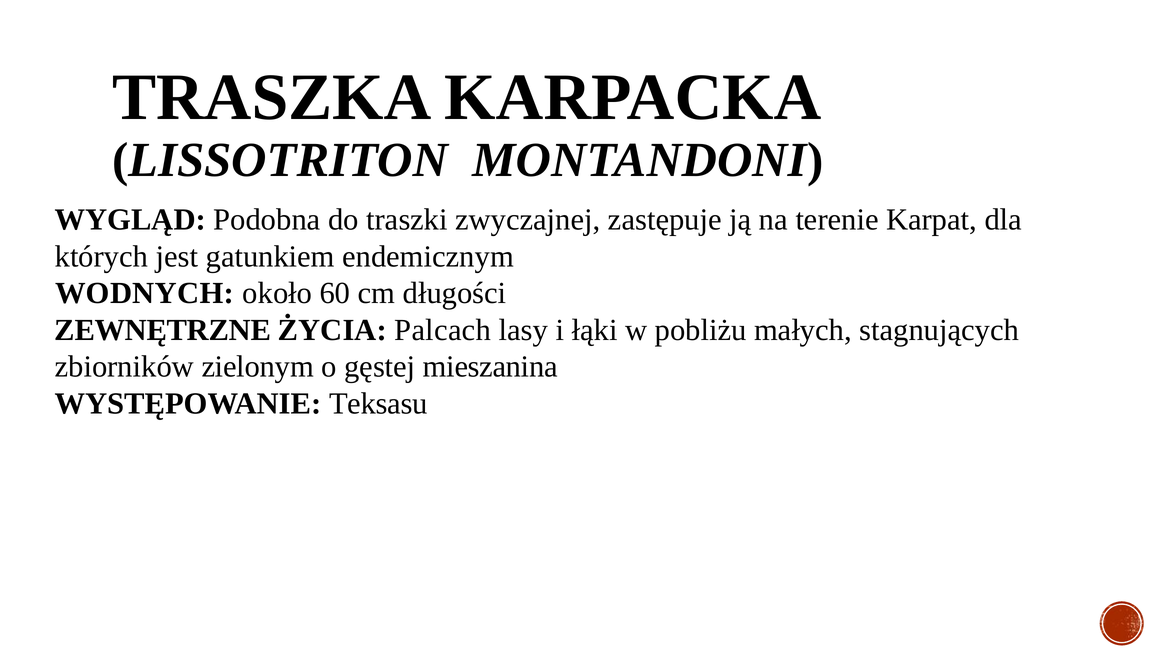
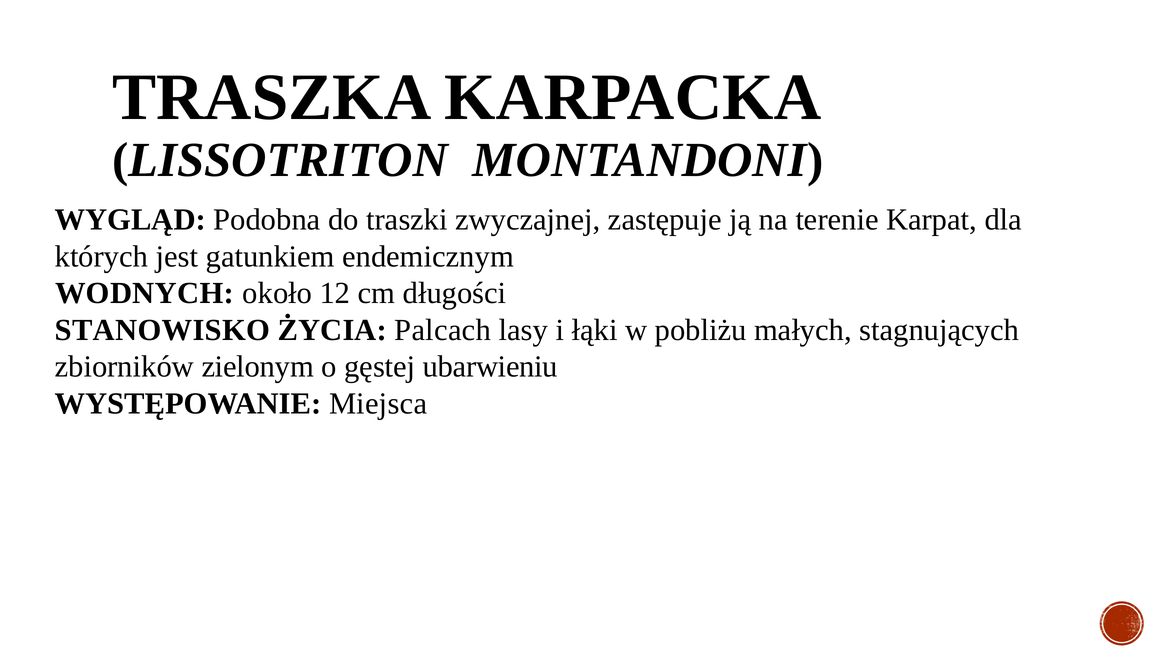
60: 60 -> 12 (335, 293)
ZEWNĘTRZNE: ZEWNĘTRZNE -> STANOWISKO (162, 330)
mieszanina: mieszanina -> ubarwieniu (490, 366)
Teksasu: Teksasu -> Miejsca (378, 403)
